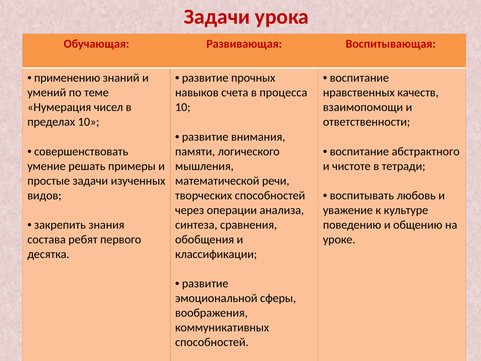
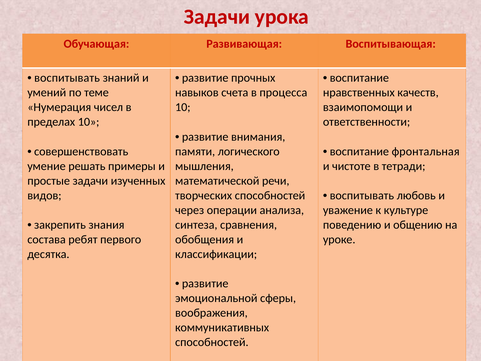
применению: применению -> воспитывать (67, 78)
абстрактного: абстрактного -> фронтальная (426, 151)
